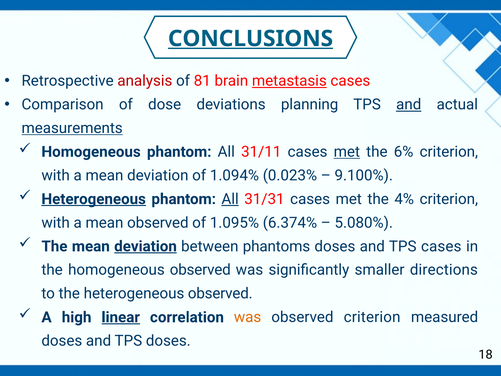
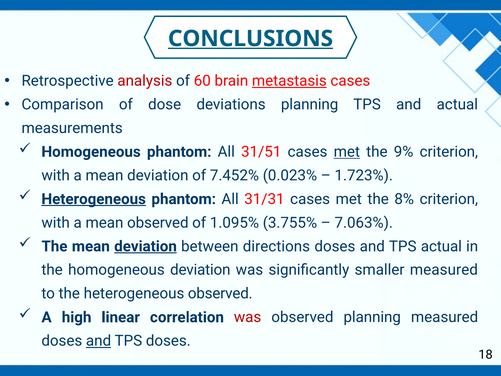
81: 81 -> 60 (202, 81)
and underline: present -> none (409, 104)
measurements underline: present -> none (72, 128)
31/11: 31/11 -> 31/51 (261, 152)
6%: 6% -> 9% (404, 152)
1.094%: 1.094% -> 7.452% (234, 175)
9.100%: 9.100% -> 1.723% (364, 175)
All underline: present -> none (230, 199)
4%: 4% -> 8% (404, 199)
6.374%: 6.374% -> 3.755% (290, 223)
5.080%: 5.080% -> 7.063% (364, 223)
phantoms: phantoms -> directions (276, 246)
TPS cases: cases -> actual (441, 246)
homogeneous observed: observed -> deviation (200, 270)
smaller directions: directions -> measured (444, 270)
linear underline: present -> none (121, 317)
was colour: orange -> red (248, 317)
observed criterion: criterion -> planning (372, 317)
and underline: none -> present (99, 341)
